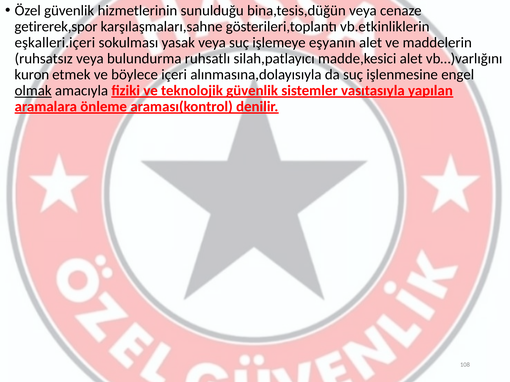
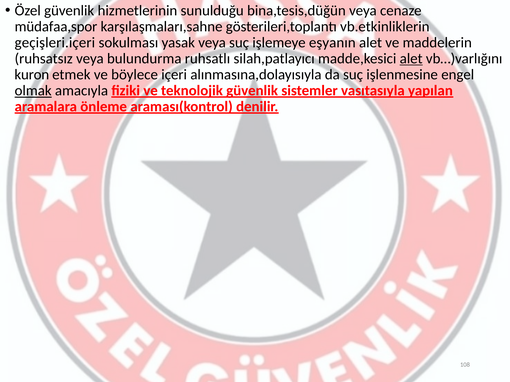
getirerek,spor: getirerek,spor -> müdafaa,spor (56, 27)
eşkalleri.içeri: eşkalleri.içeri -> geçişleri.içeri (55, 43)
alet underline: none -> present (411, 59)
